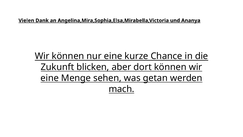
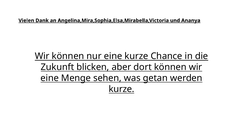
mach: mach -> kurze (122, 89)
